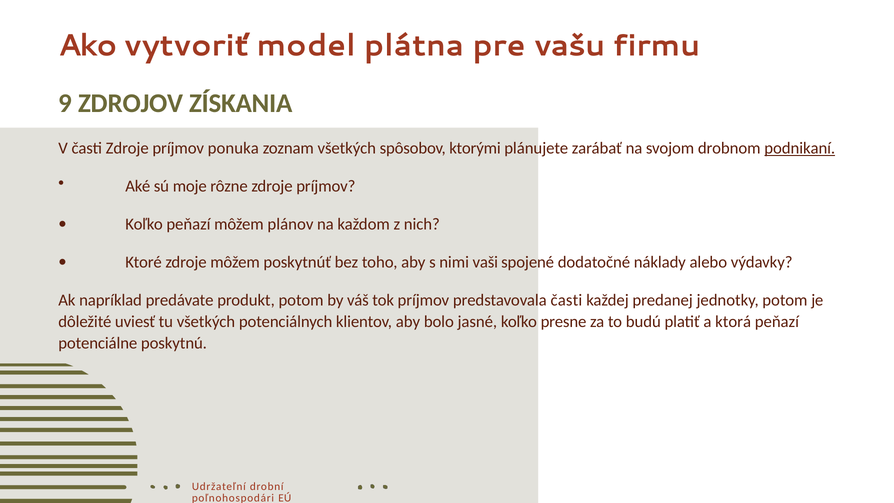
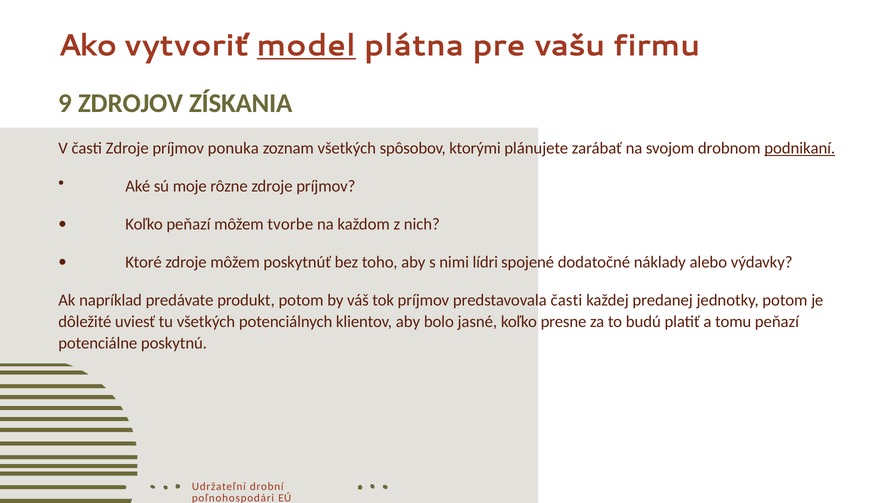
model underline: none -> present (306, 46)
plánov: plánov -> tvorbe (290, 224)
vaši: vaši -> lídri (485, 262)
ktorá: ktorá -> tomu (733, 322)
